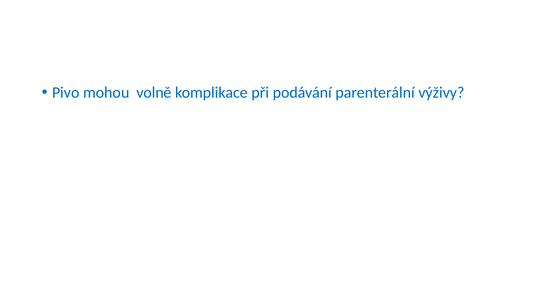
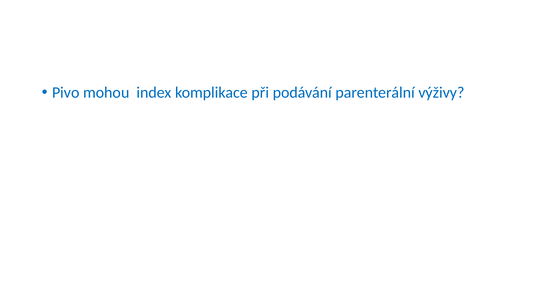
volně: volně -> index (154, 93)
